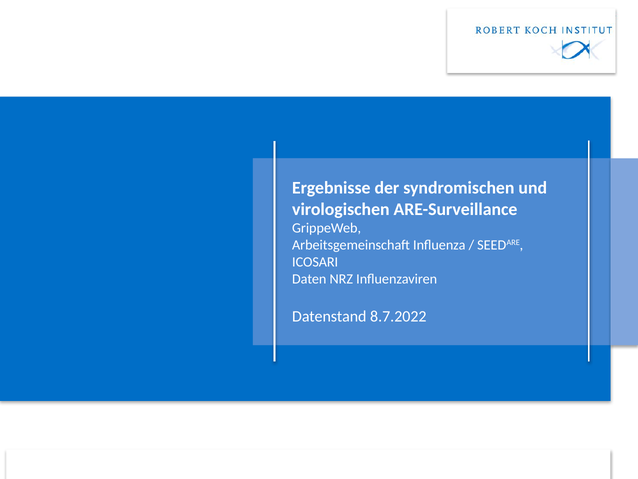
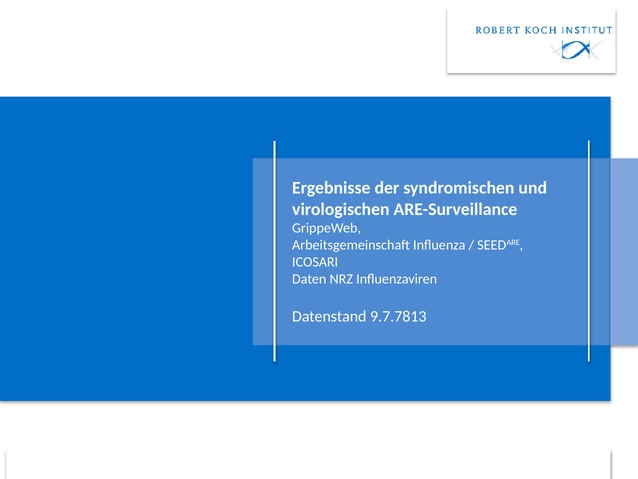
8.7.2022: 8.7.2022 -> 9.7.7813 (398, 316)
